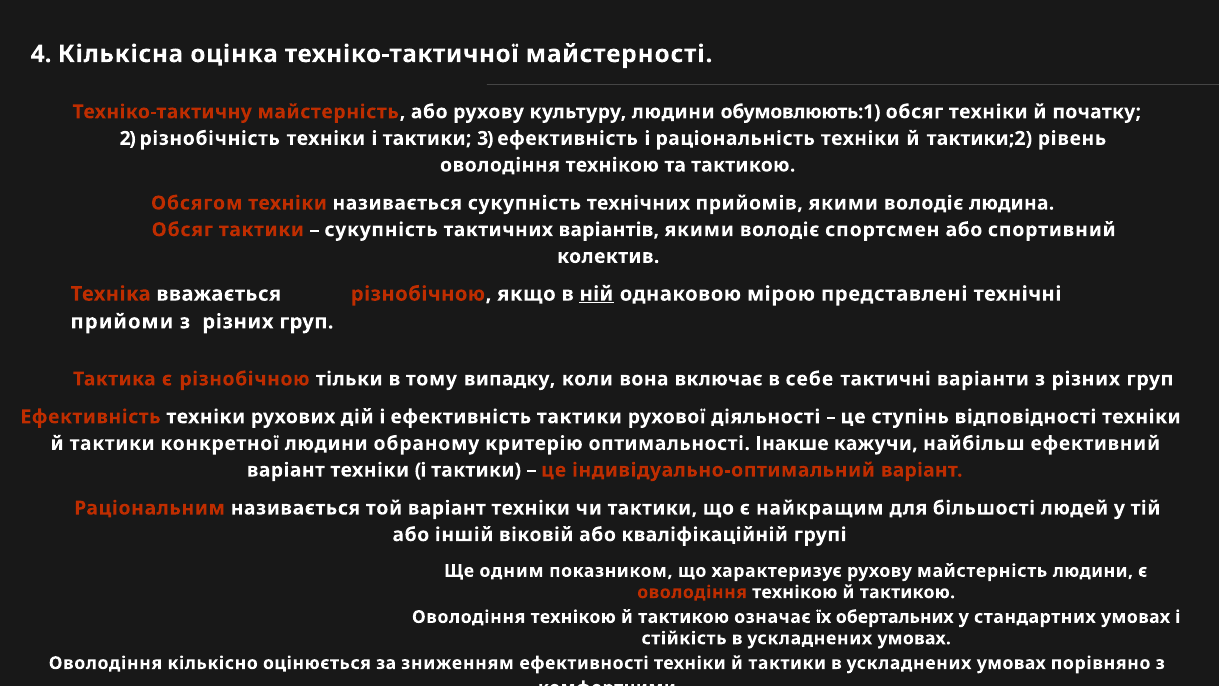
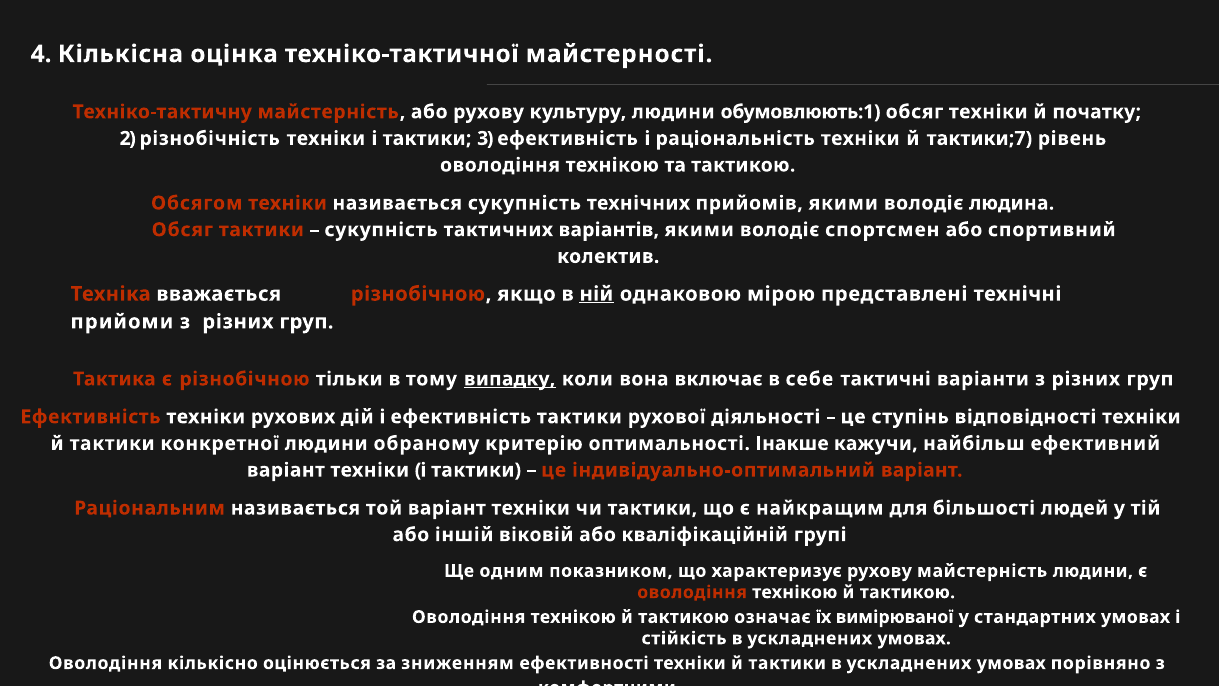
тактики;2: тактики;2 -> тактики;7 (979, 138)
випадку underline: none -> present (510, 379)
обертальних: обертальних -> вимірюваної (895, 617)
